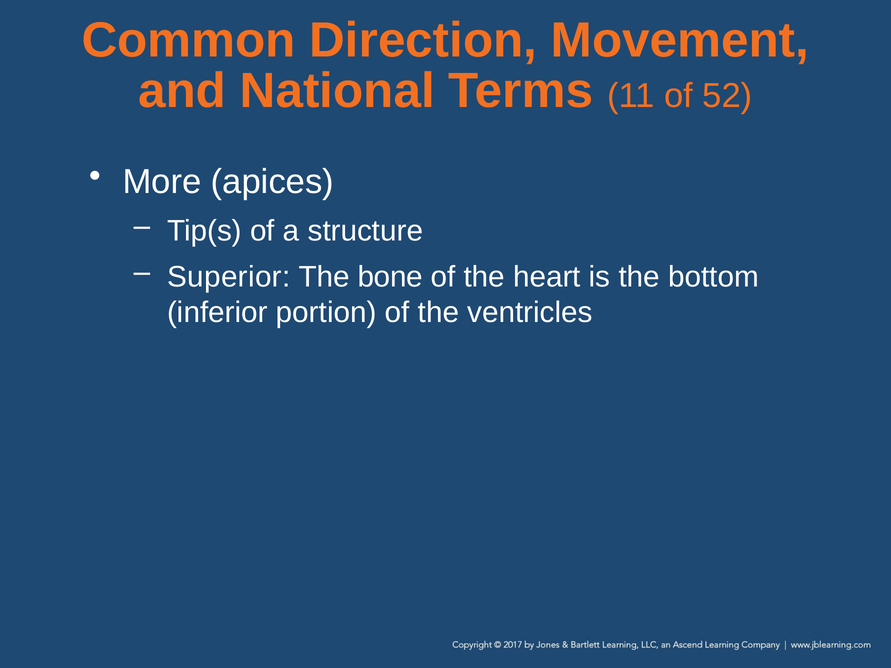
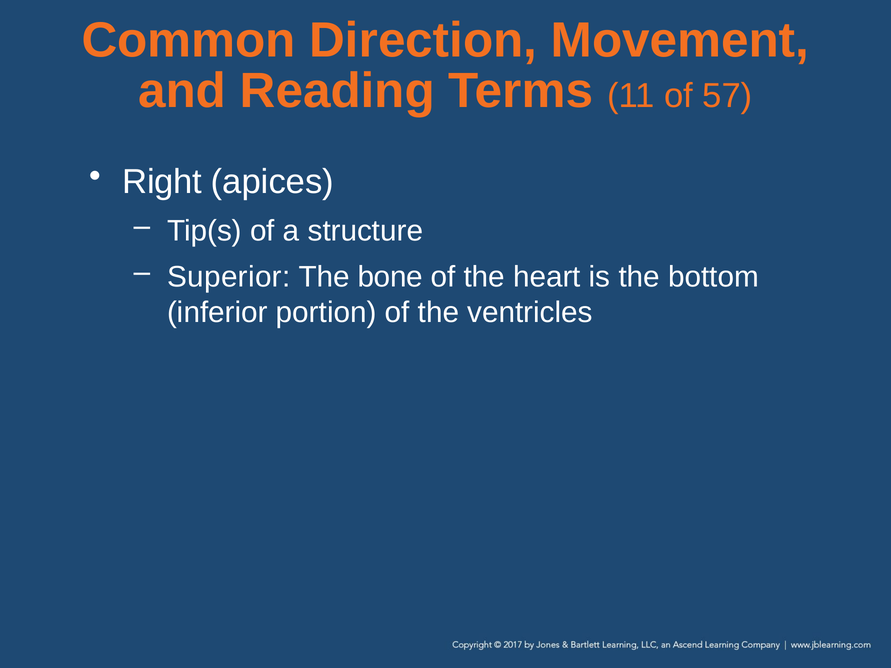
National: National -> Reading (337, 91)
52: 52 -> 57 (727, 96)
More: More -> Right (162, 182)
